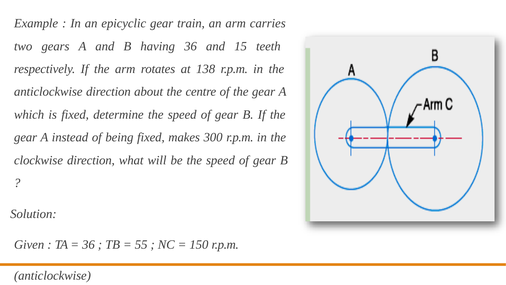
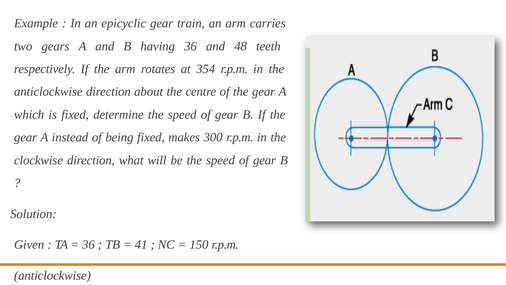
15: 15 -> 48 (241, 46)
138: 138 -> 354 (206, 69)
55: 55 -> 41 (141, 244)
